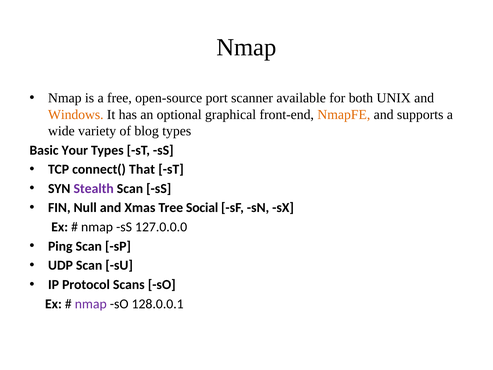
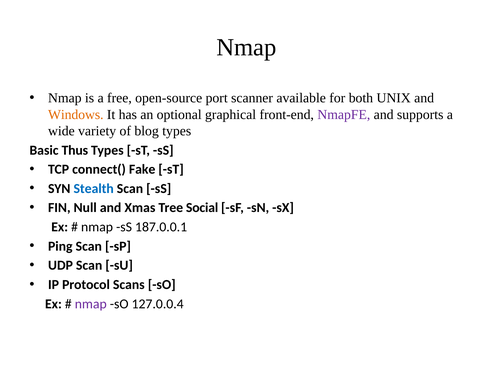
NmapFE colour: orange -> purple (344, 114)
Your: Your -> Thus (75, 150)
That: That -> Fake (142, 169)
Stealth colour: purple -> blue (94, 188)
127.0.0.0: 127.0.0.0 -> 187.0.0.1 (161, 227)
128.0.0.1: 128.0.0.1 -> 127.0.0.4 (158, 304)
